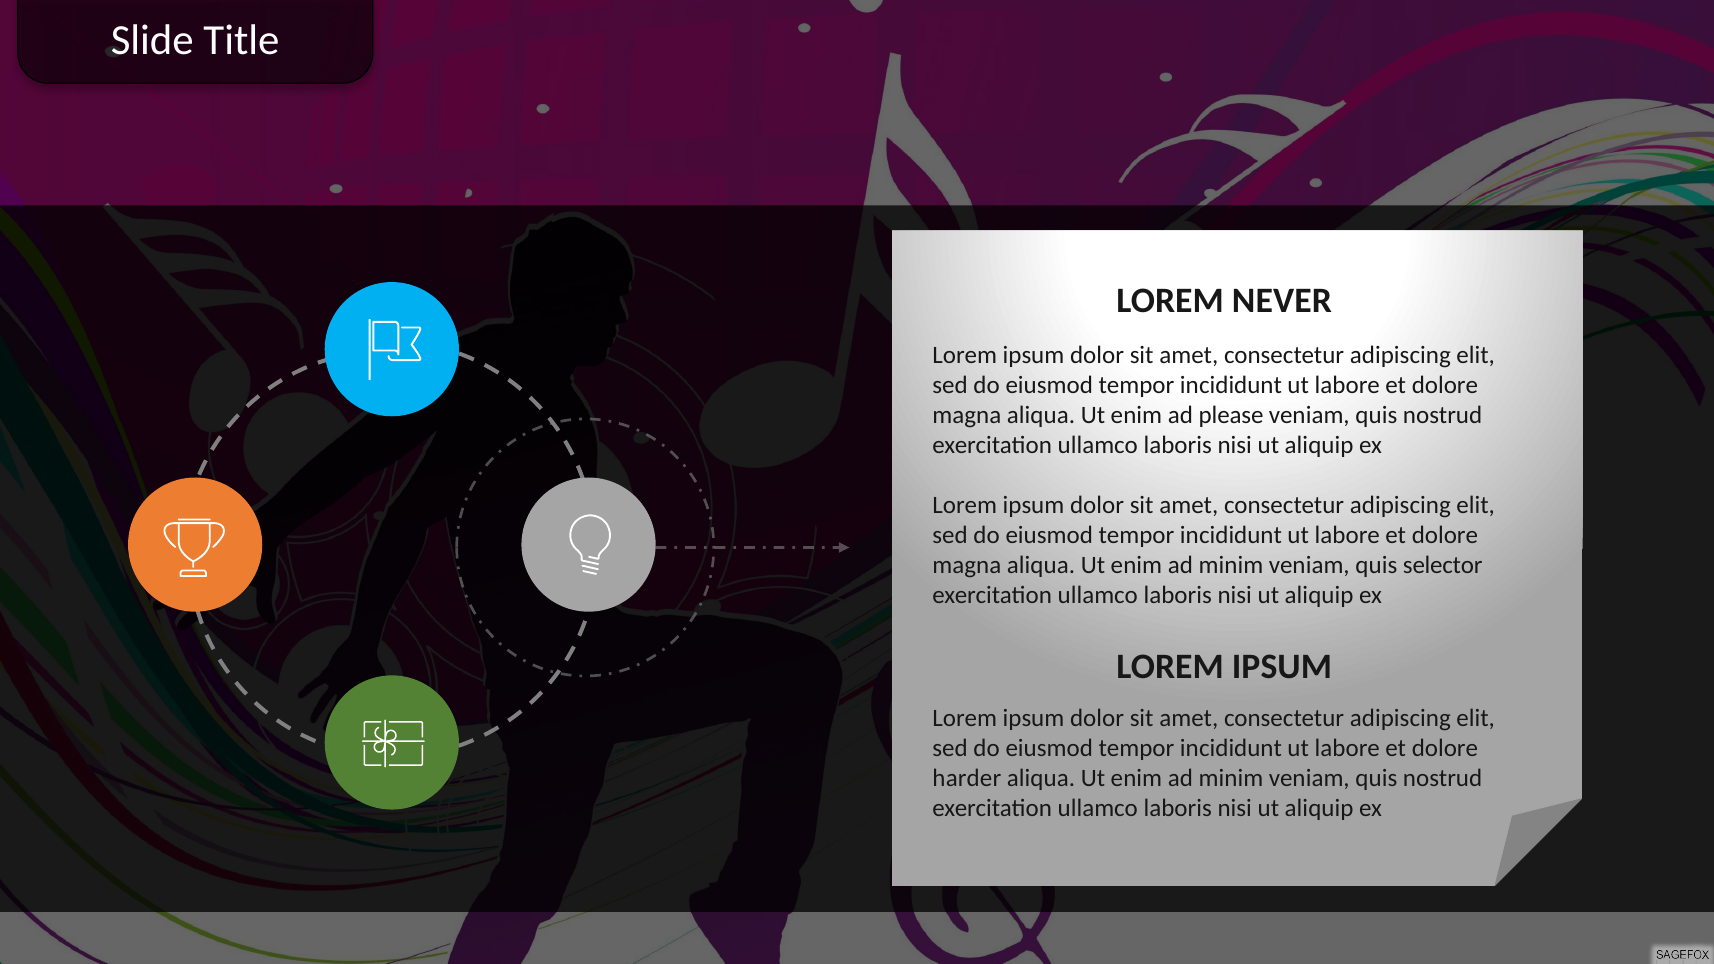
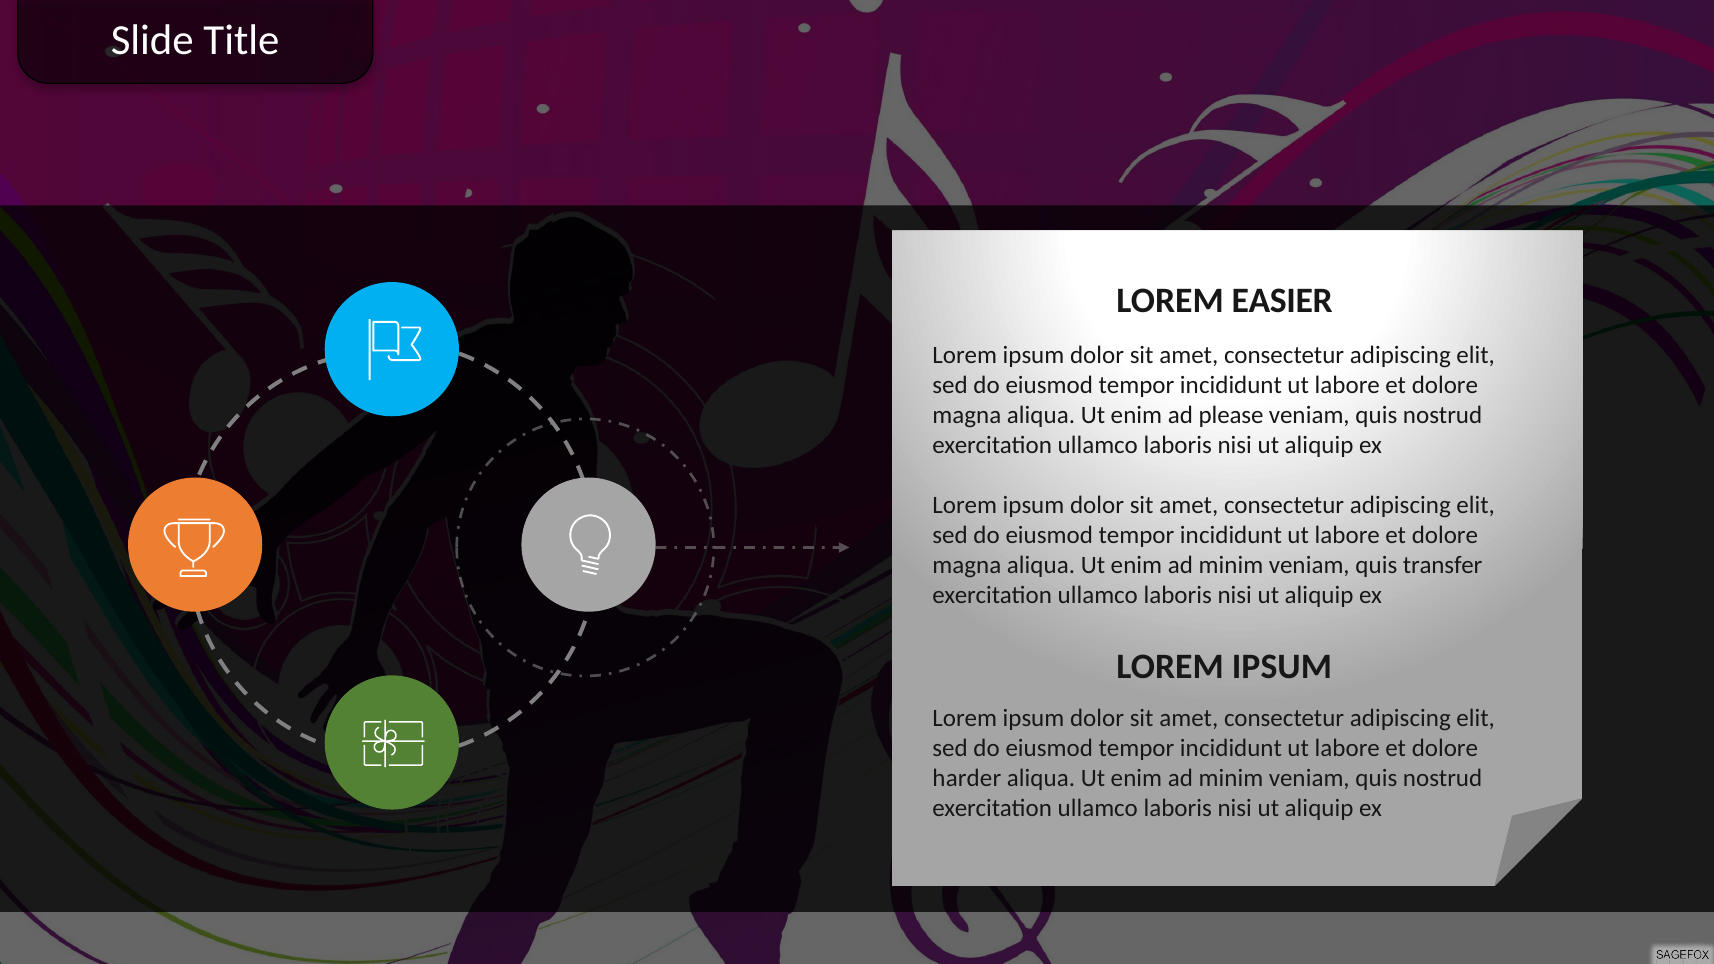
NEVER: NEVER -> EASIER (1282, 301)
selector: selector -> transfer (1443, 565)
